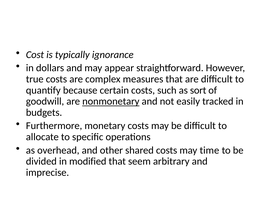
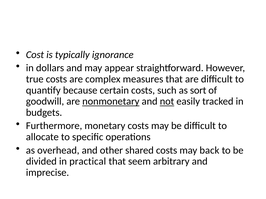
not underline: none -> present (167, 102)
time: time -> back (209, 151)
modified: modified -> practical (88, 162)
